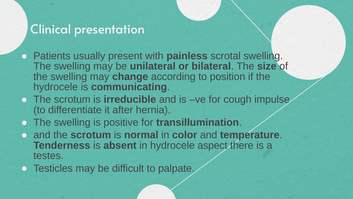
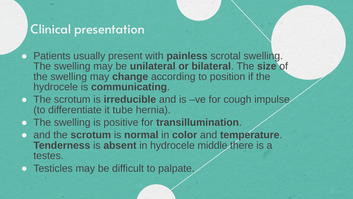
after: after -> tube (123, 110)
aspect: aspect -> middle (212, 145)
